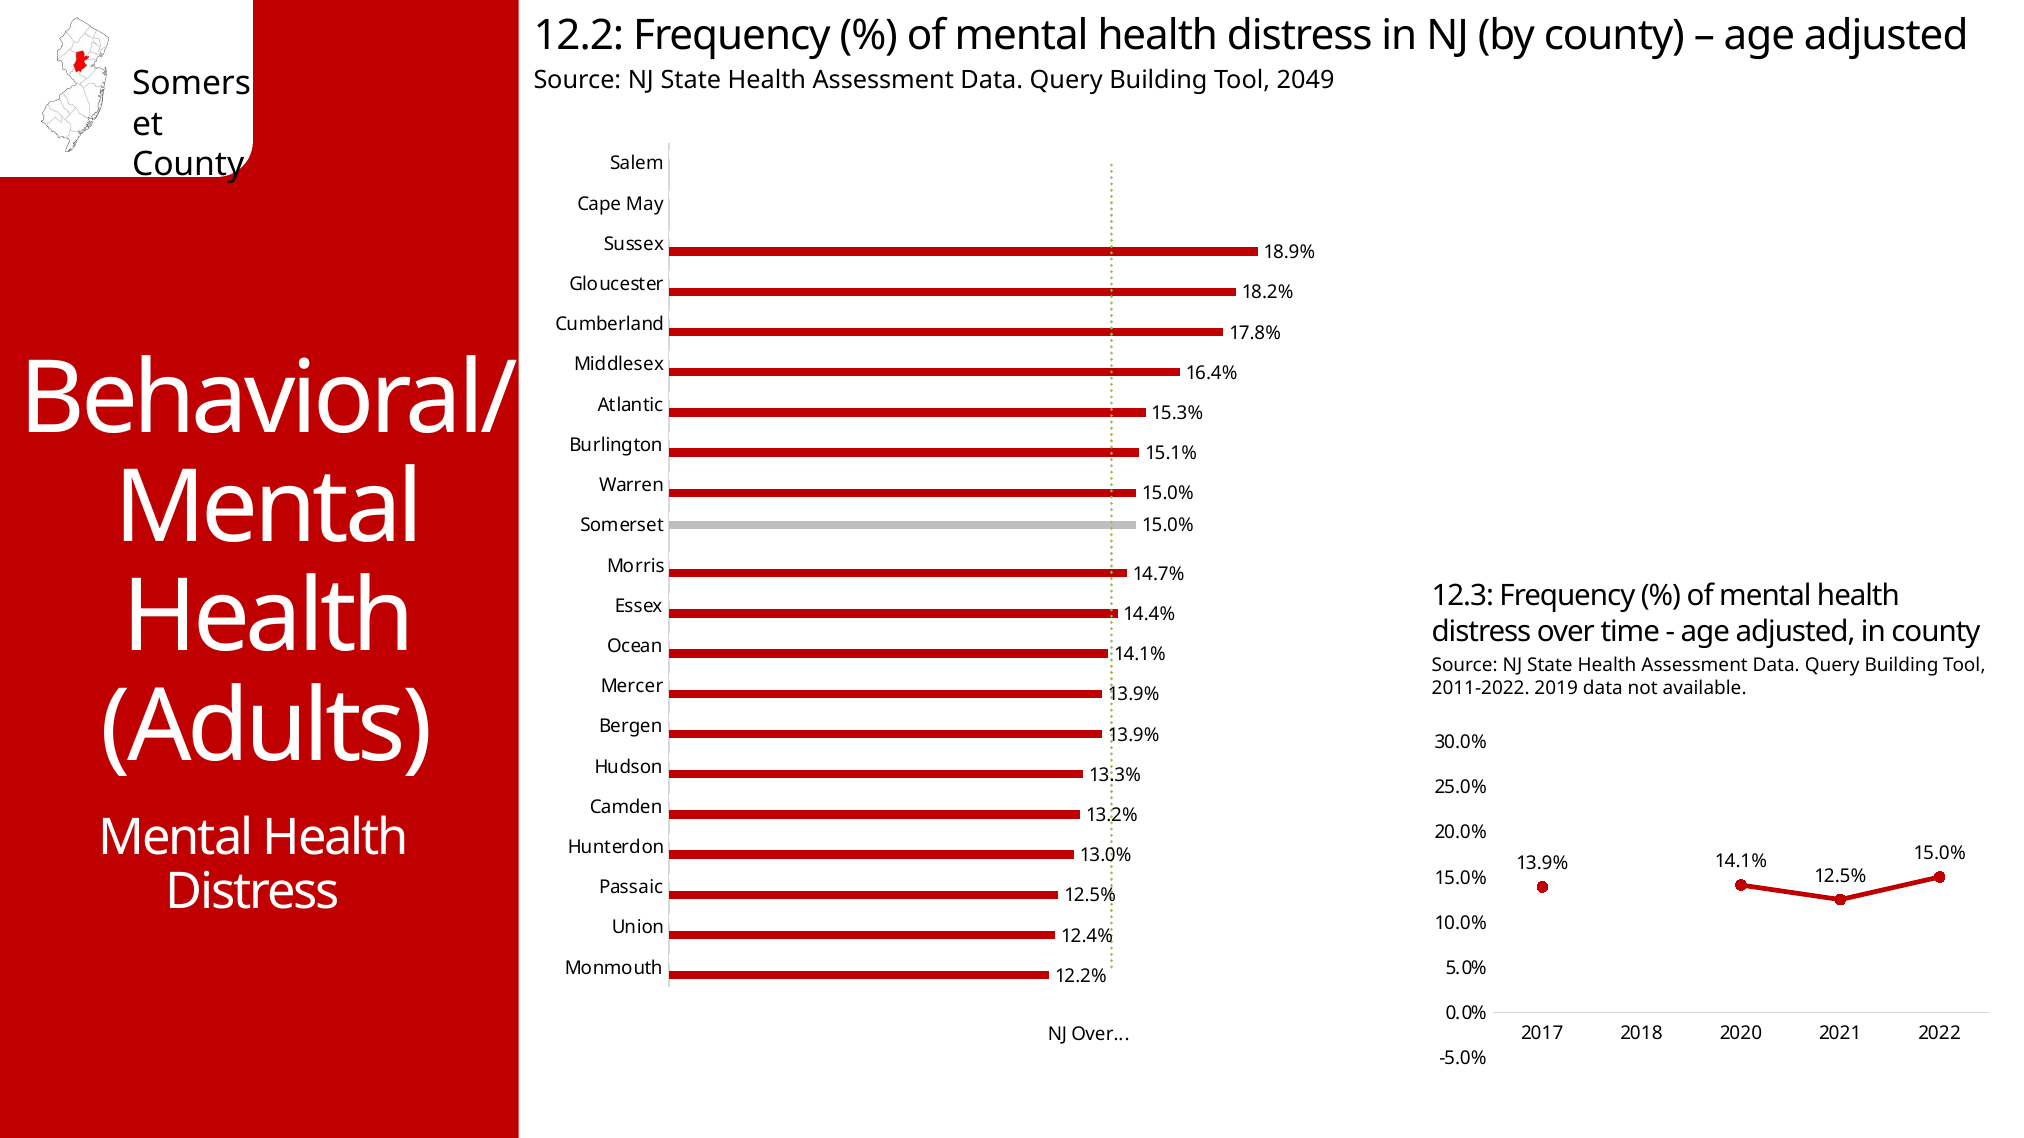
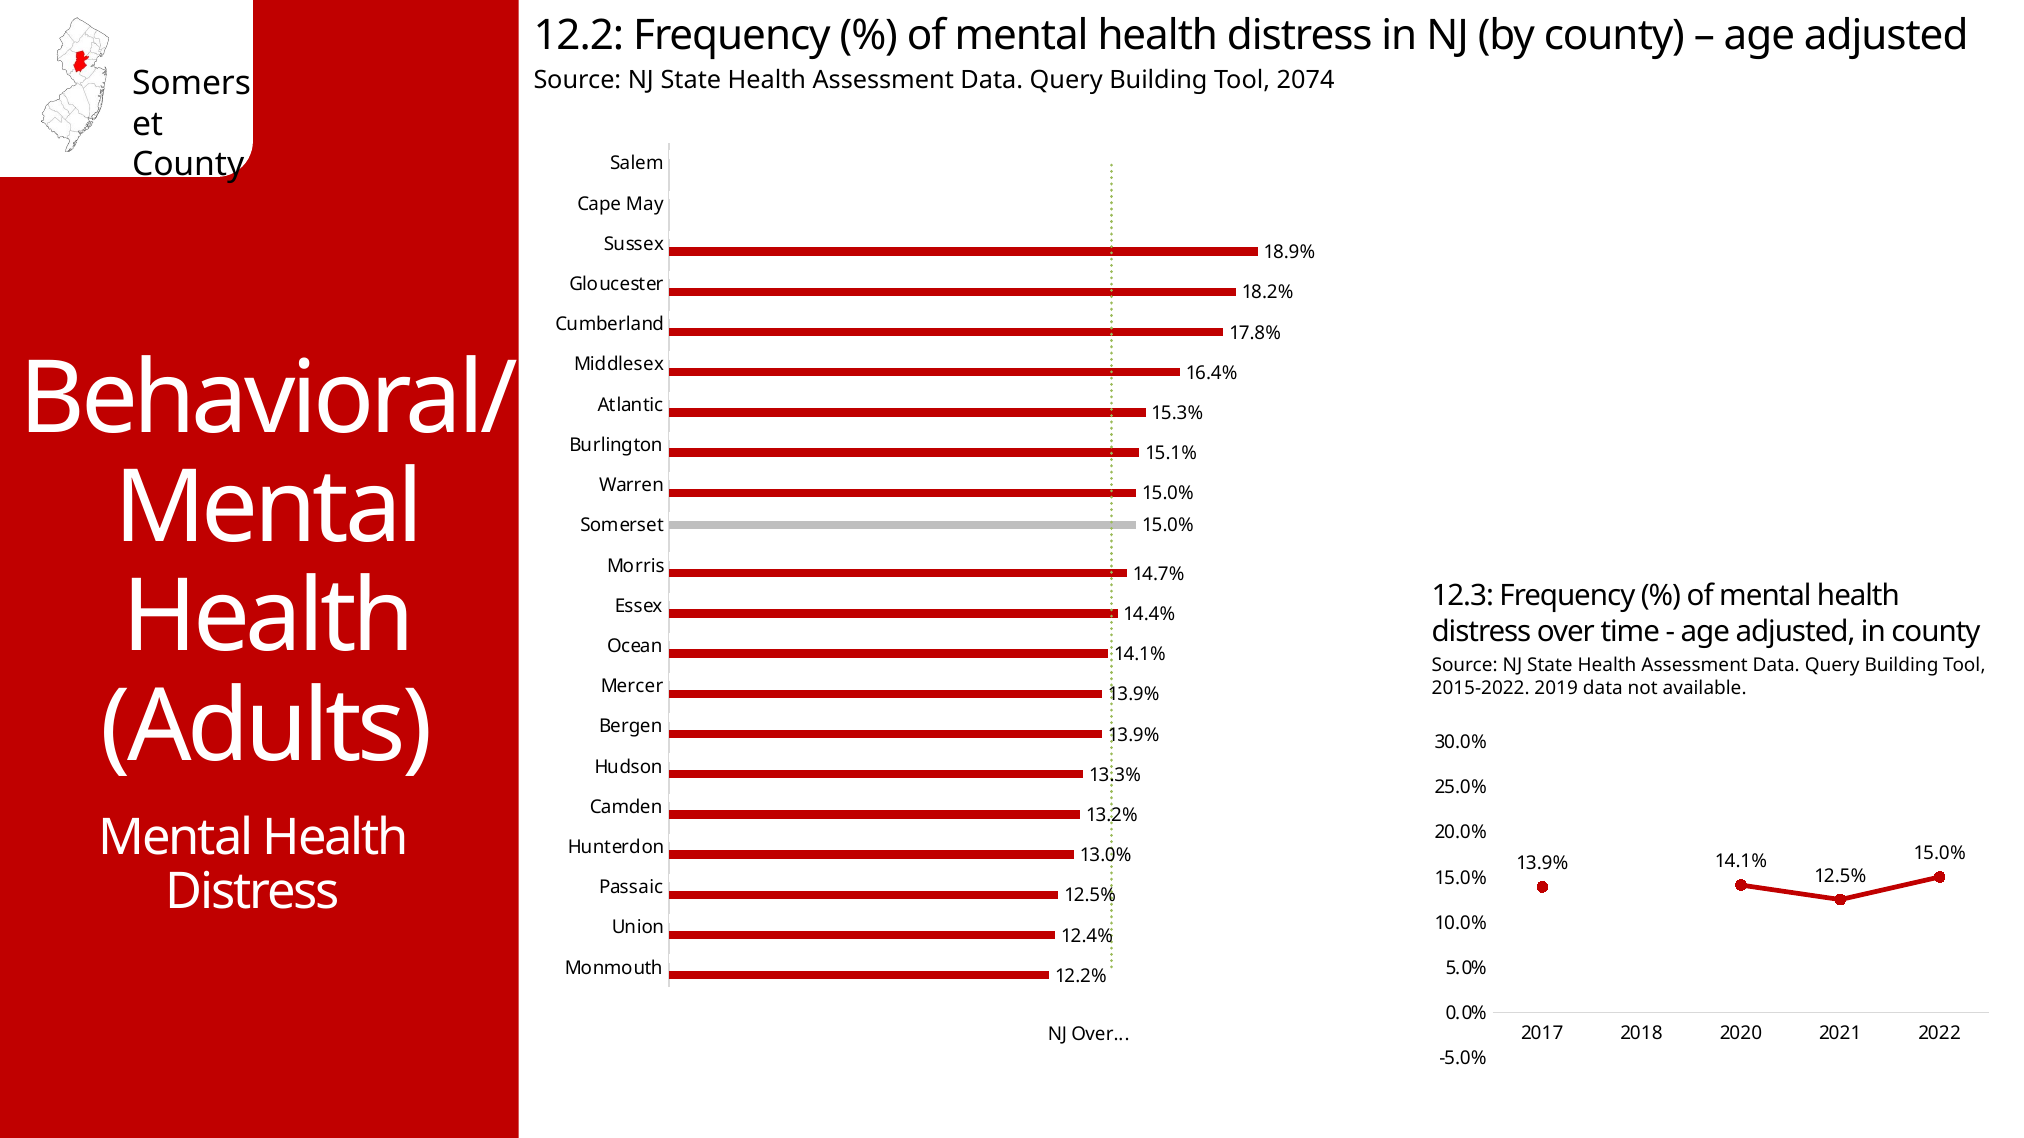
2049: 2049 -> 2074 (1306, 81)
2011-2022: 2011-2022 -> 2015-2022 (1481, 688)
